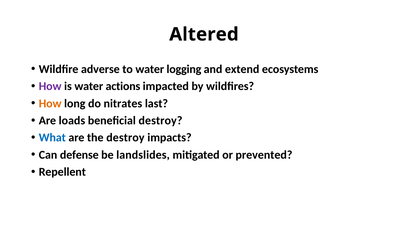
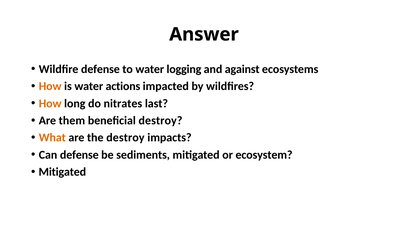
Altered: Altered -> Answer (204, 34)
Wildfire adverse: adverse -> defense (100, 69)
extend: extend -> against (242, 69)
How colour: purple -> orange (50, 86)
loads: loads -> them (72, 120)
What colour: blue -> orange (52, 137)
landslides: landslides -> sediments (143, 155)
prevented: prevented -> ecosystem (264, 155)
Repellent: Repellent -> Mitigated (62, 172)
